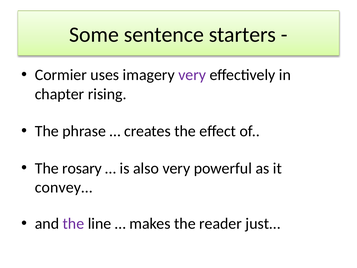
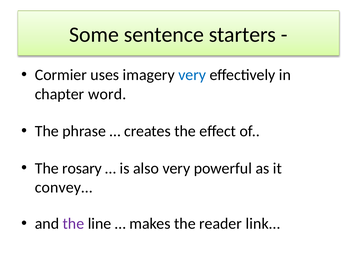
very colour: purple -> blue (192, 75)
rising: rising -> word (107, 94)
just…: just… -> link… (263, 224)
